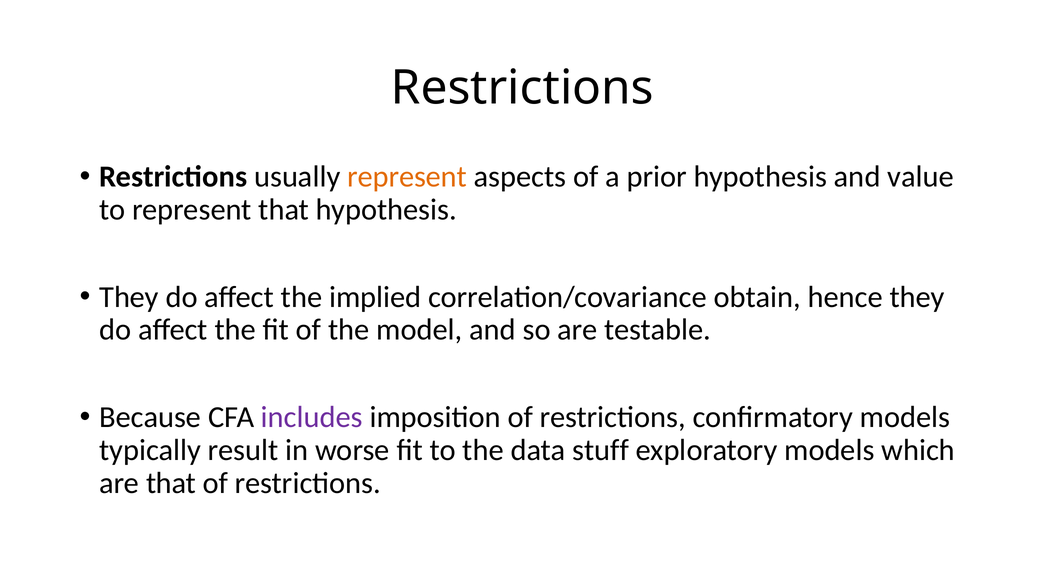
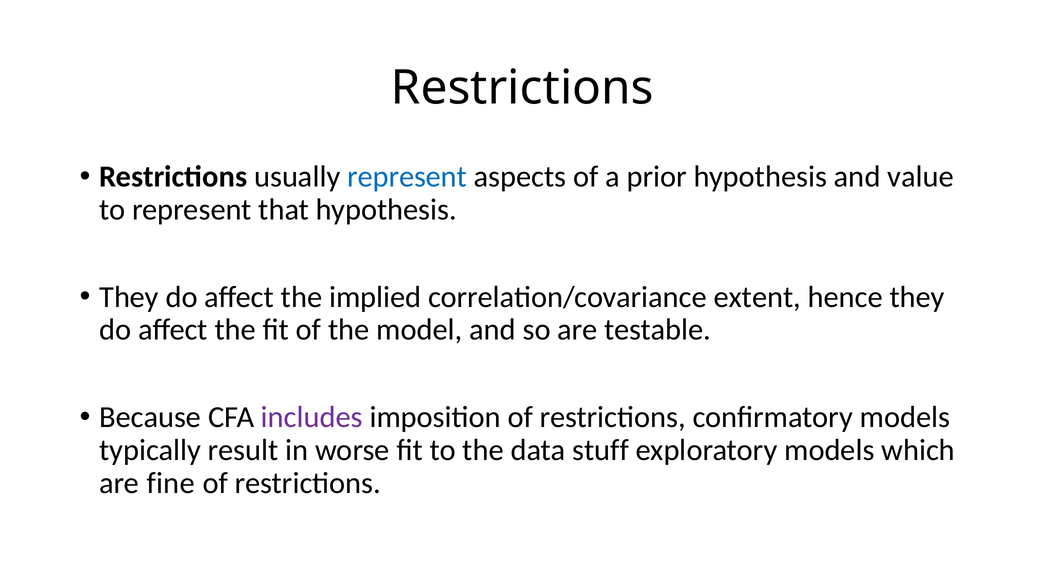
represent colour: orange -> blue (407, 177)
obtain: obtain -> extent (757, 297)
are that: that -> fine (171, 483)
